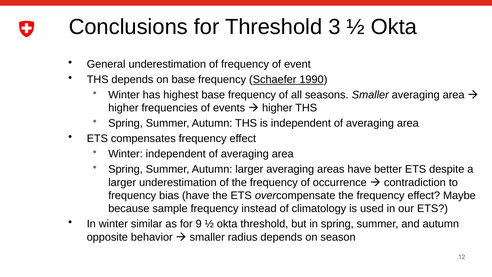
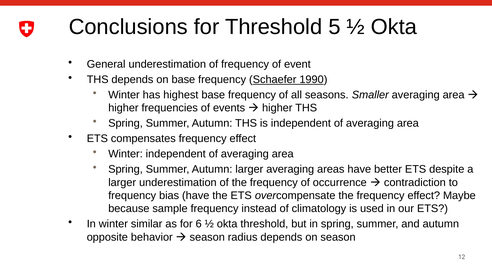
3: 3 -> 5 (334, 27)
9: 9 -> 6 (199, 224)
smaller: smaller -> season (207, 237)
